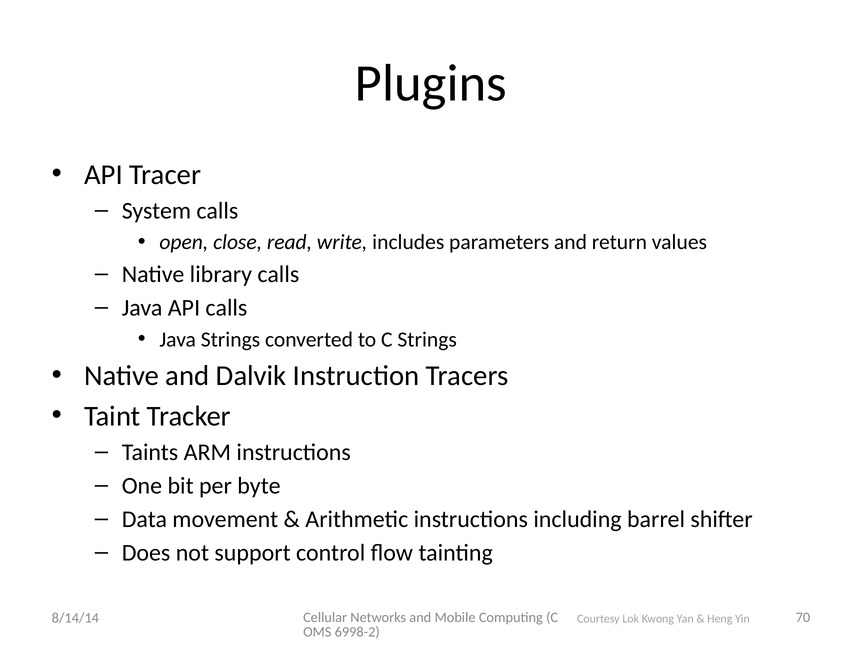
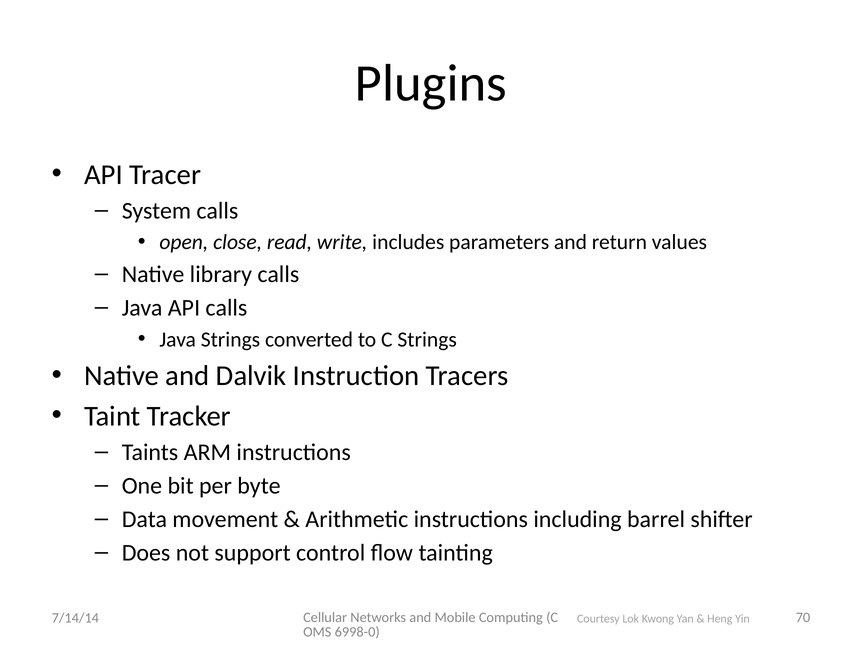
8/14/14: 8/14/14 -> 7/14/14 (75, 617)
6998-2: 6998-2 -> 6998-0 (357, 632)
